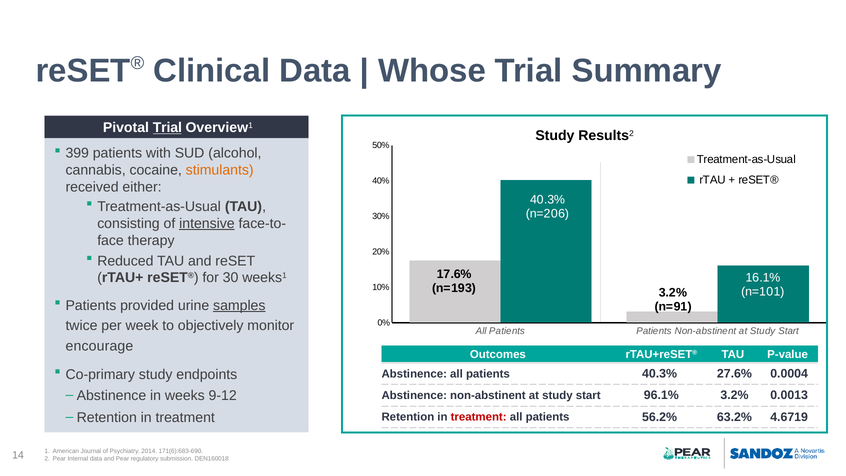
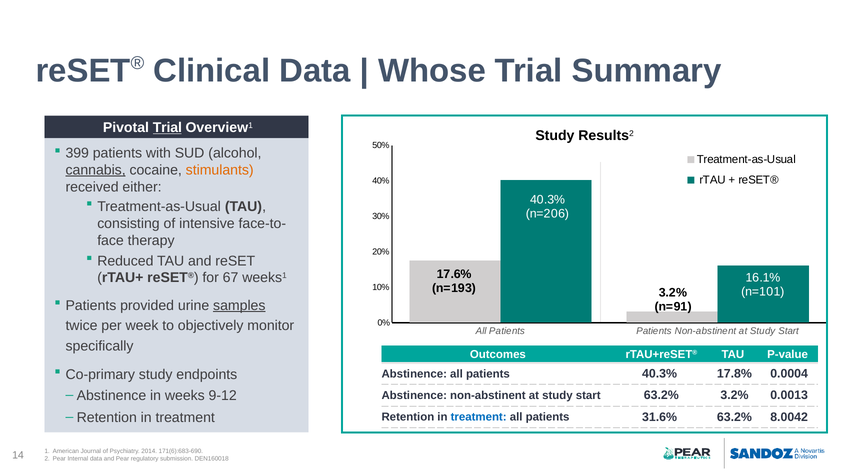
cannabis underline: none -> present (96, 170)
intensive underline: present -> none (207, 223)
30: 30 -> 67 (231, 278)
encourage: encourage -> specifically (100, 346)
27.6%: 27.6% -> 17.8% (734, 374)
start 96.1%: 96.1% -> 63.2% (661, 395)
treatment colour: red -> blue (479, 417)
56.2%: 56.2% -> 31.6% (660, 417)
4.6719: 4.6719 -> 8.0042 (789, 417)
